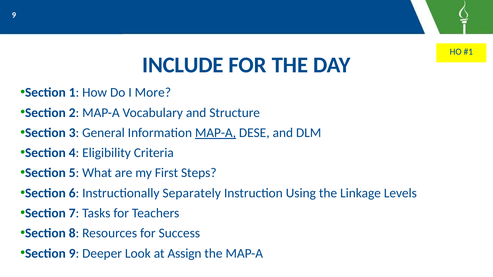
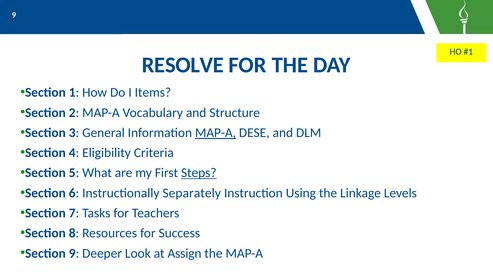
INCLUDE: INCLUDE -> RESOLVE (183, 65)
More: More -> Items (153, 93)
Steps underline: none -> present (199, 173)
